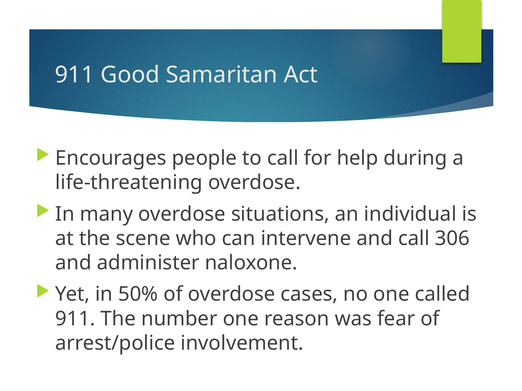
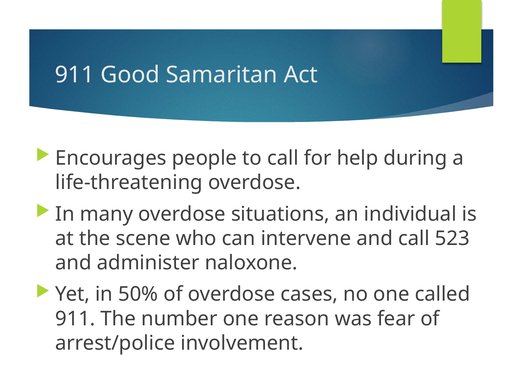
306: 306 -> 523 (452, 239)
